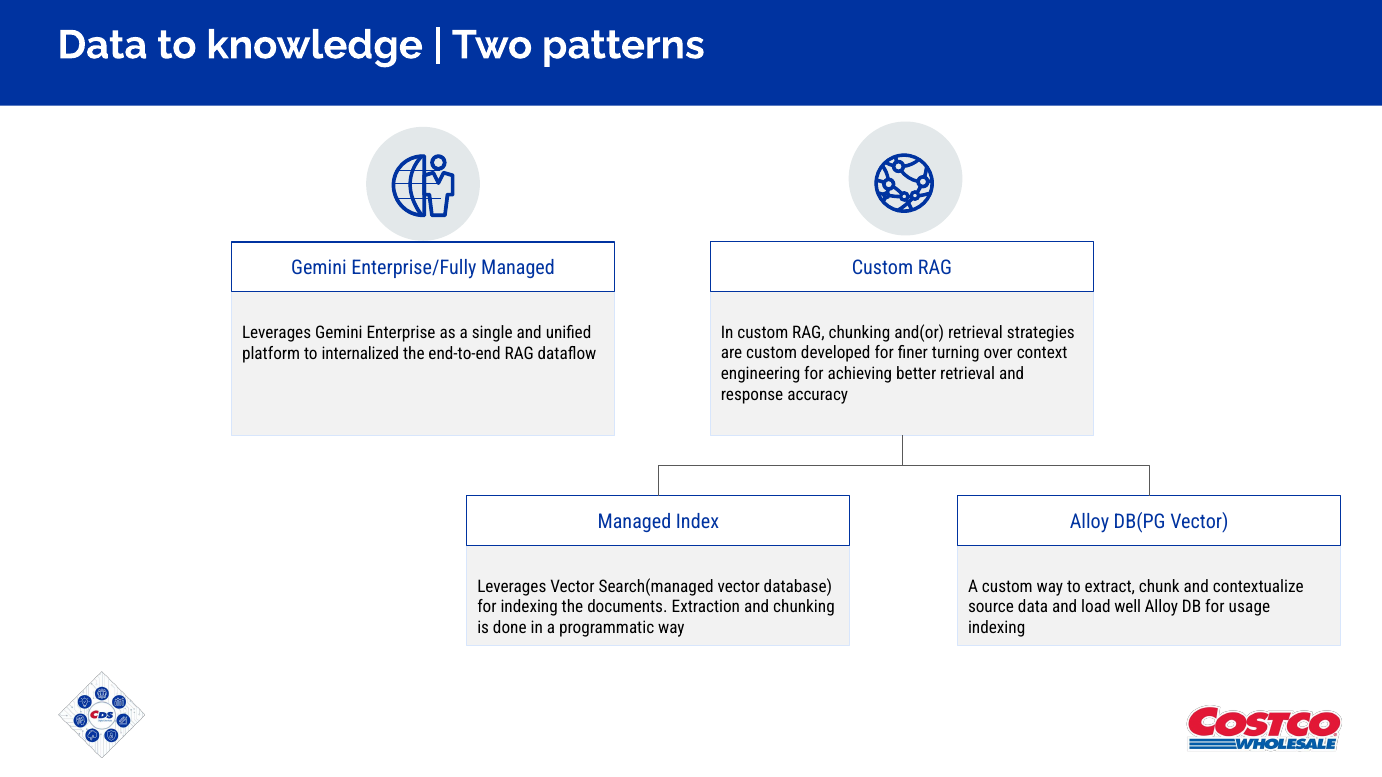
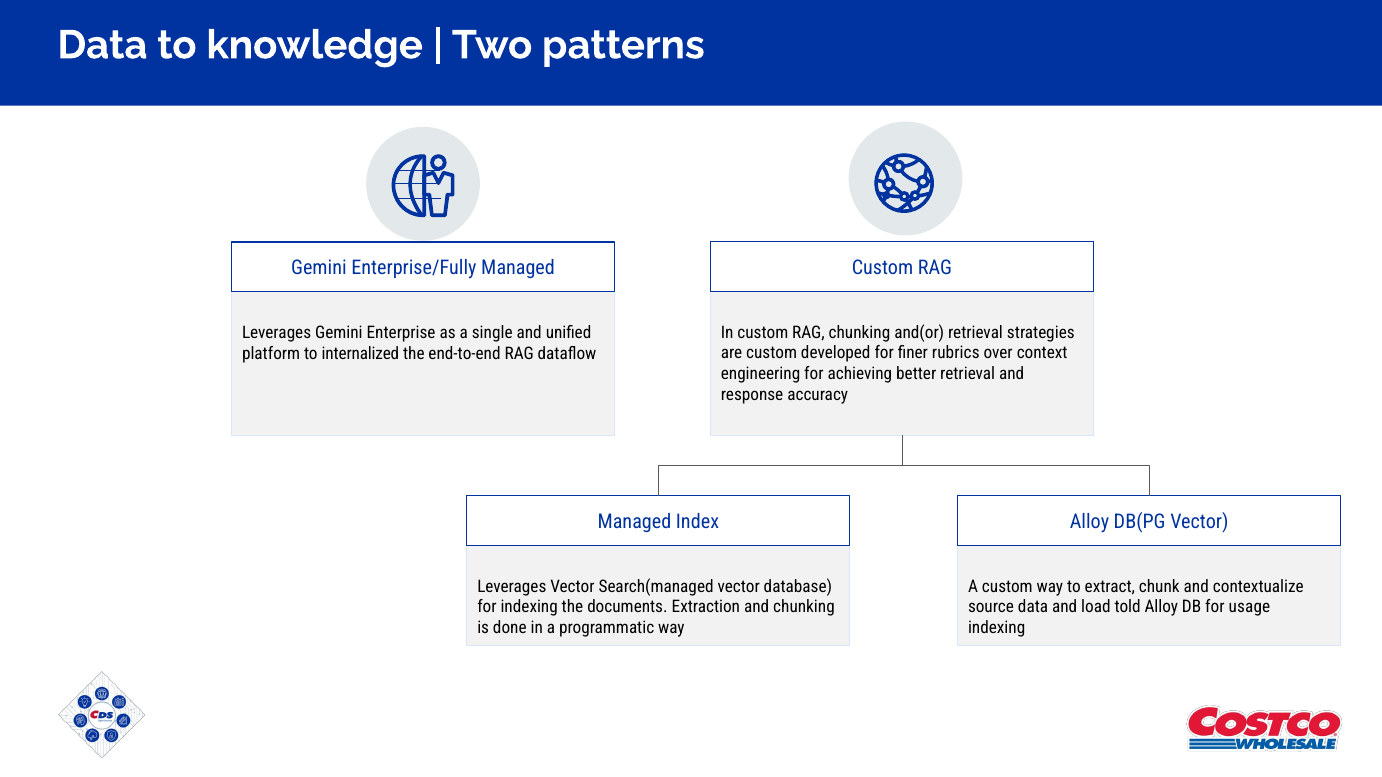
turning: turning -> rubrics (956, 353)
well: well -> told (1128, 608)
